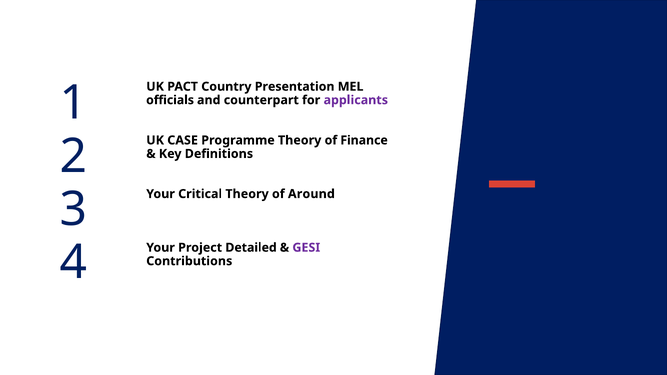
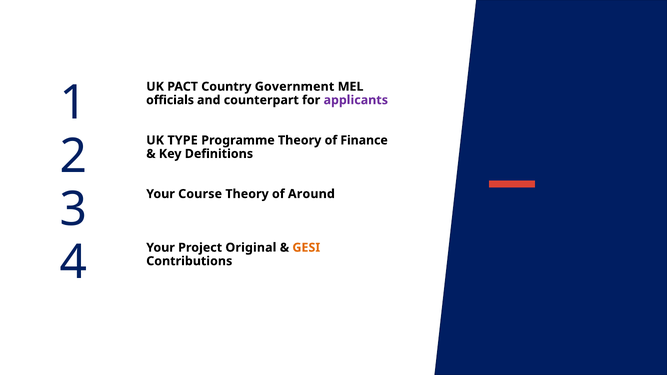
Presentation: Presentation -> Government (295, 87)
CASE: CASE -> TYPE (183, 140)
Critical: Critical -> Course (200, 194)
Detailed: Detailed -> Original (251, 248)
GESI colour: purple -> orange (306, 248)
